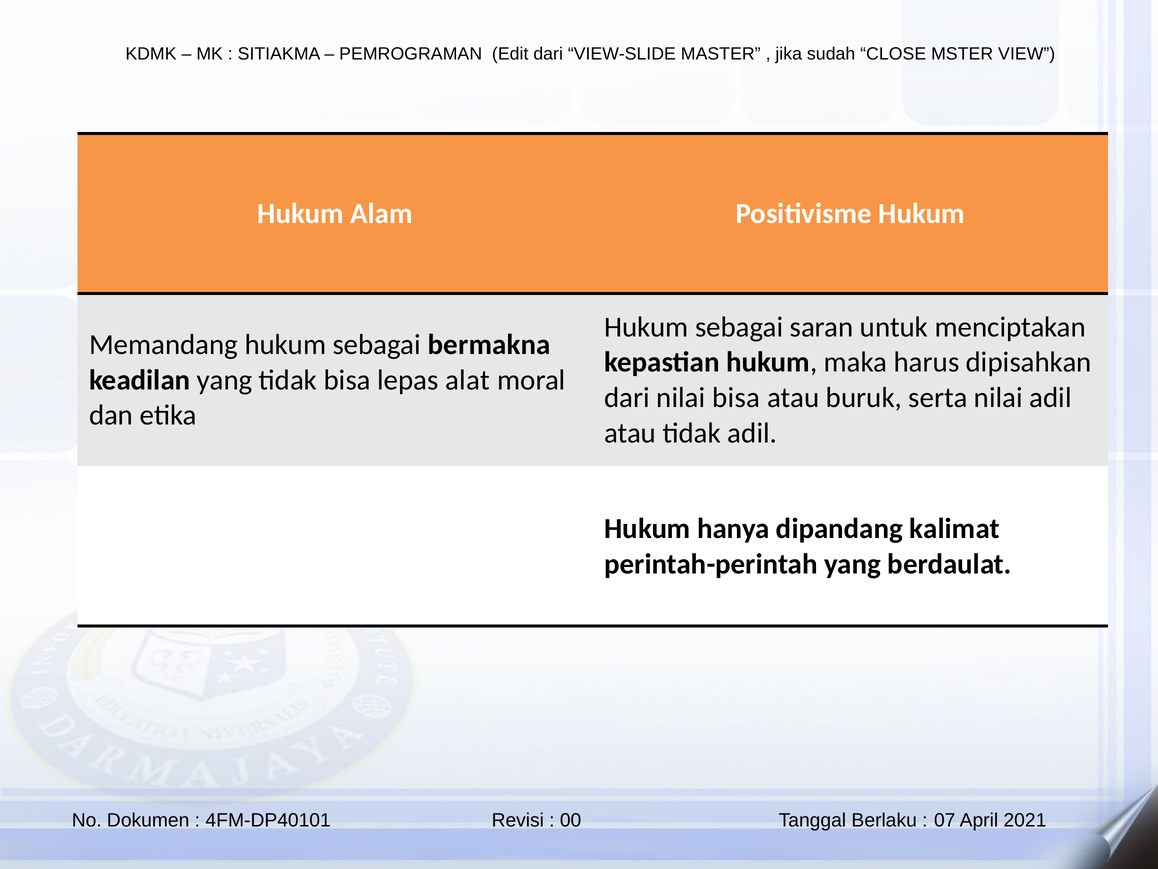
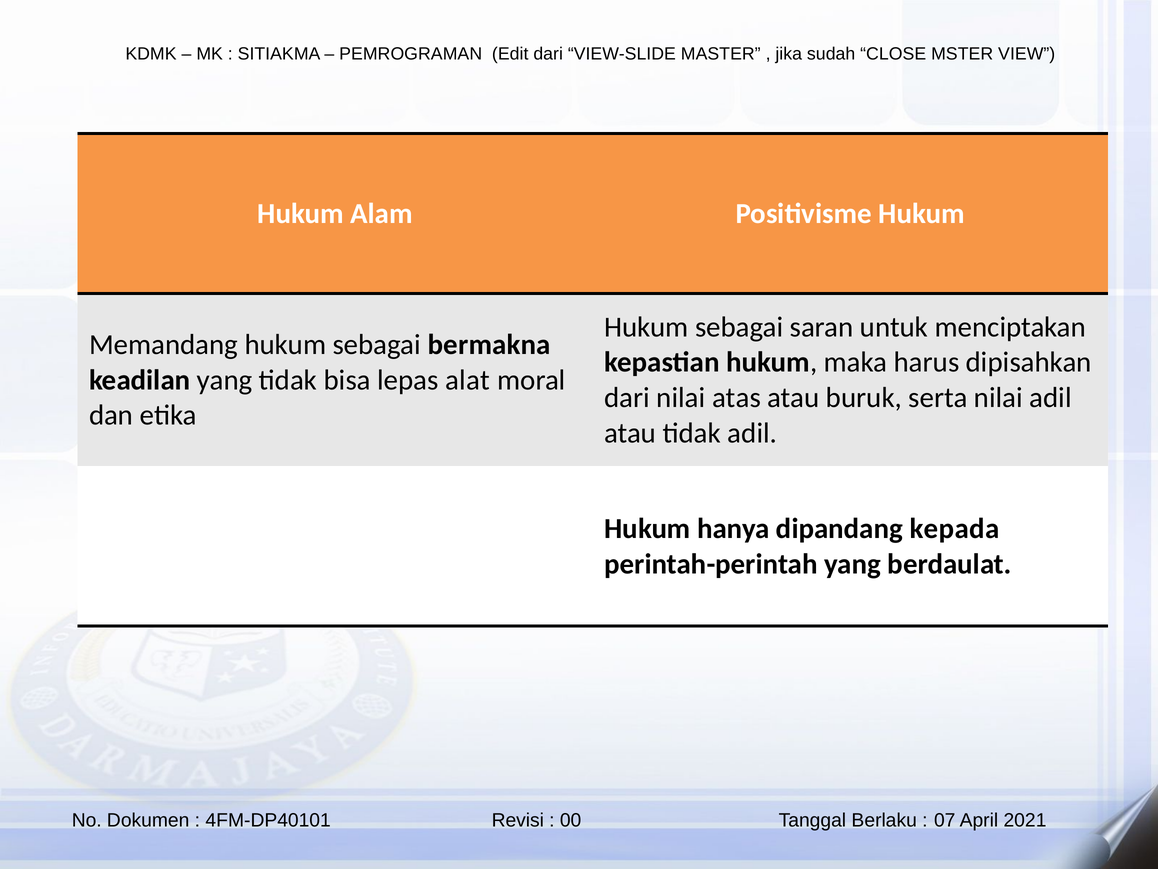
nilai bisa: bisa -> atas (736, 398)
kalimat: kalimat -> kepada (955, 528)
